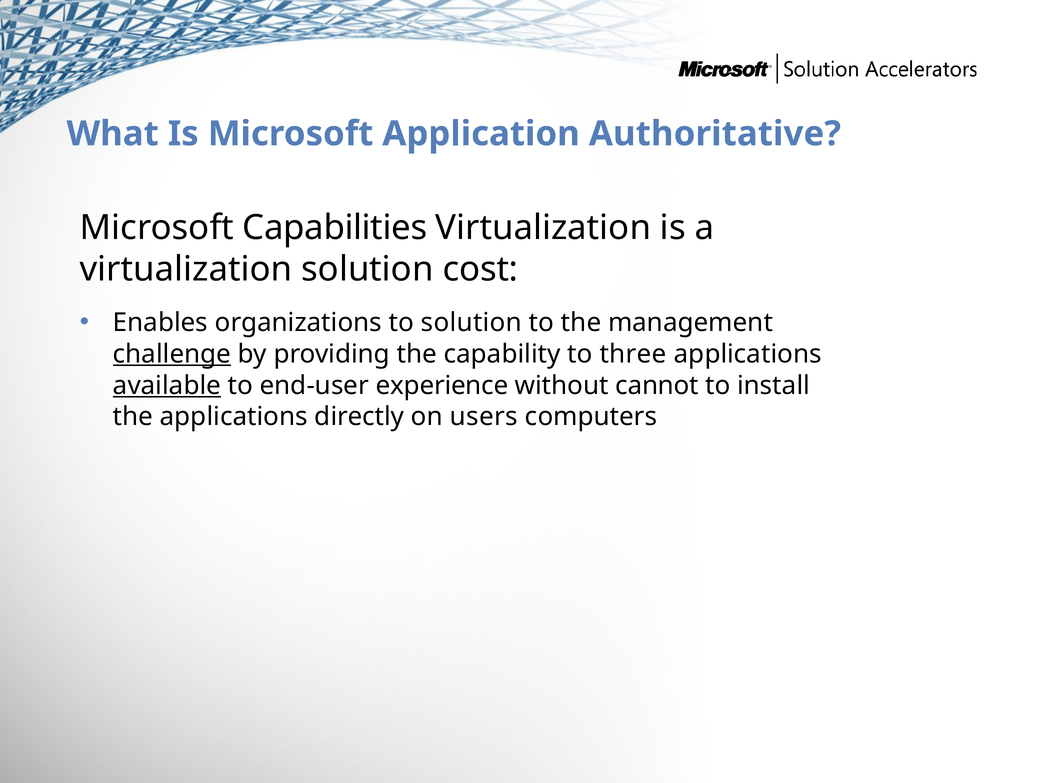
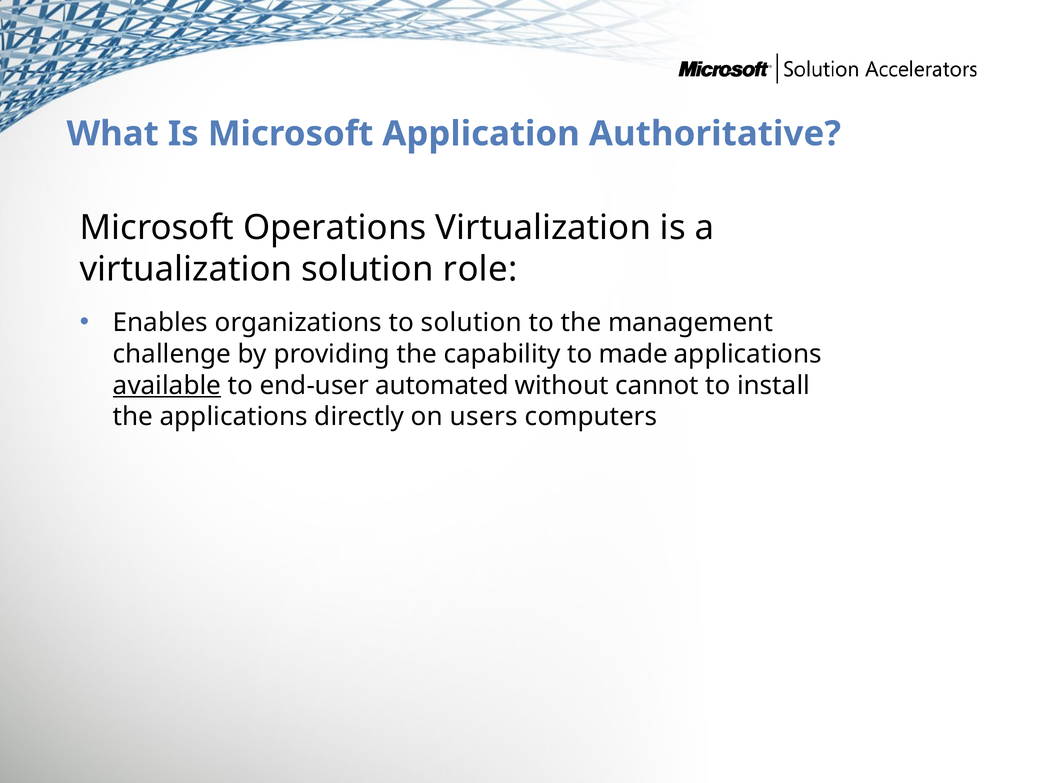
Capabilities: Capabilities -> Operations (335, 228)
cost: cost -> role (480, 269)
challenge underline: present -> none (172, 354)
three: three -> made (633, 354)
experience: experience -> automated (442, 385)
